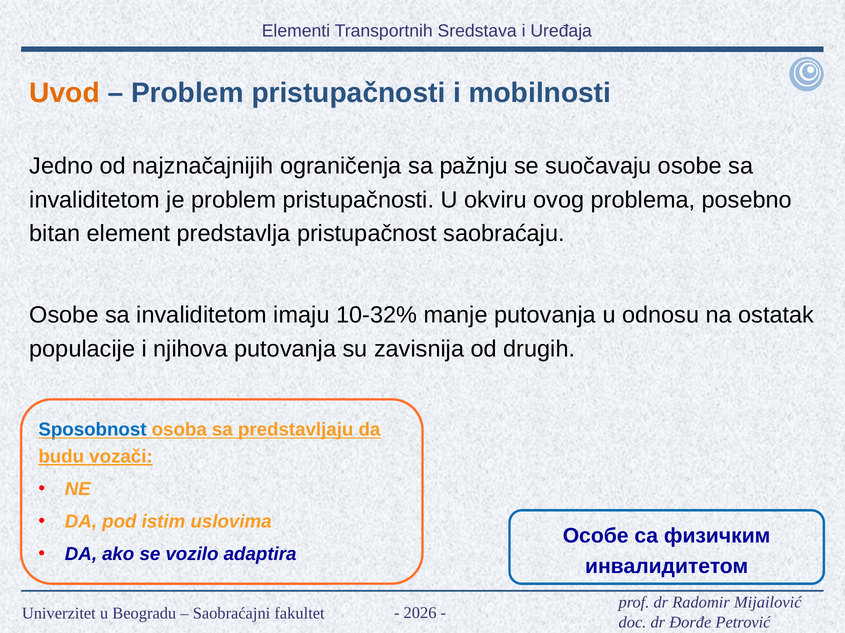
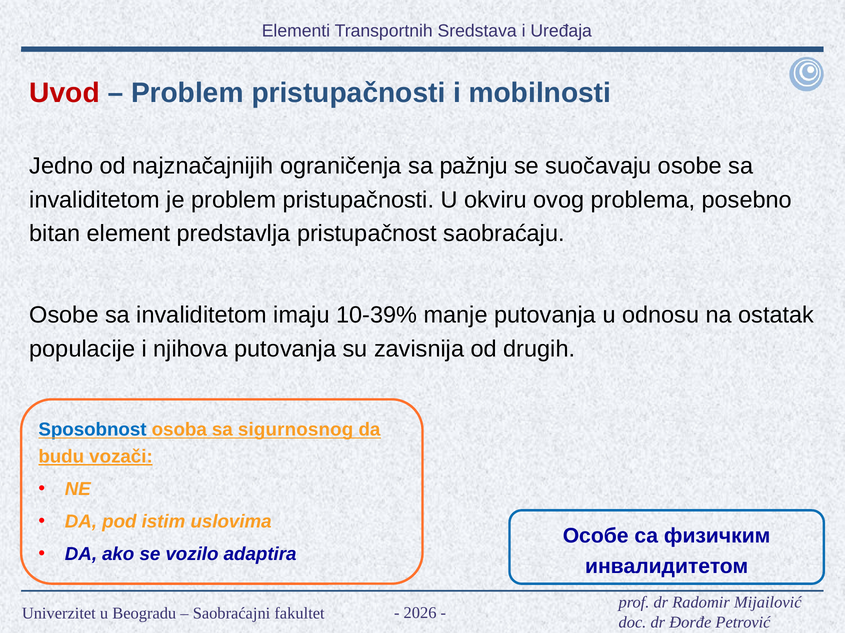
Uvod colour: orange -> red (65, 93)
10-32%: 10-32% -> 10-39% (377, 316)
predstavljaju: predstavljaju -> sigurnosnog (296, 430)
